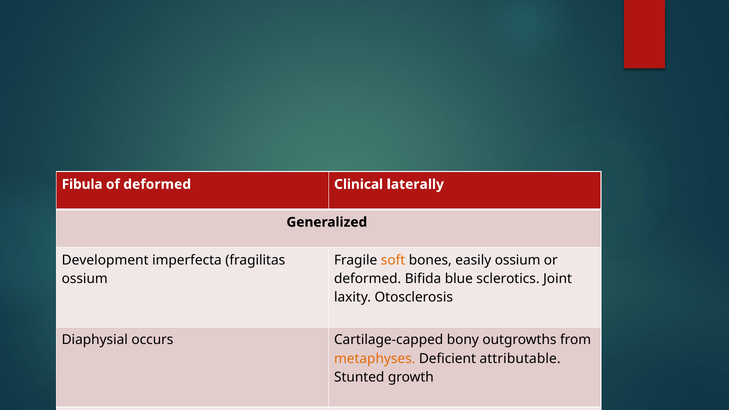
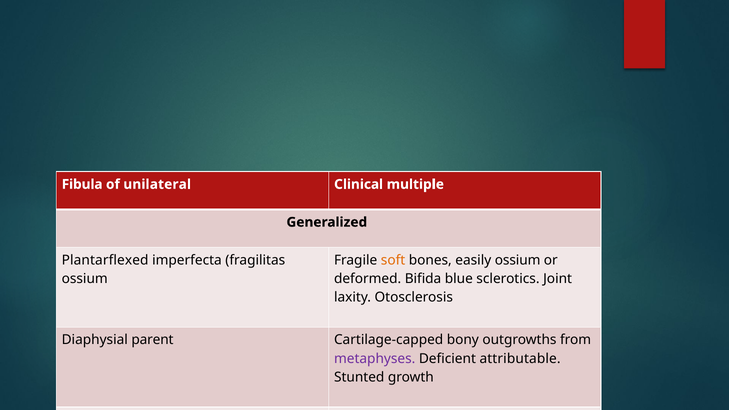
of deformed: deformed -> unilateral (157, 184)
Clinical laterally: laterally -> multiple (415, 184)
Development: Development -> Plantarflexed (105, 260)
occurs: occurs -> parent (152, 340)
metaphyses colour: orange -> purple (375, 359)
